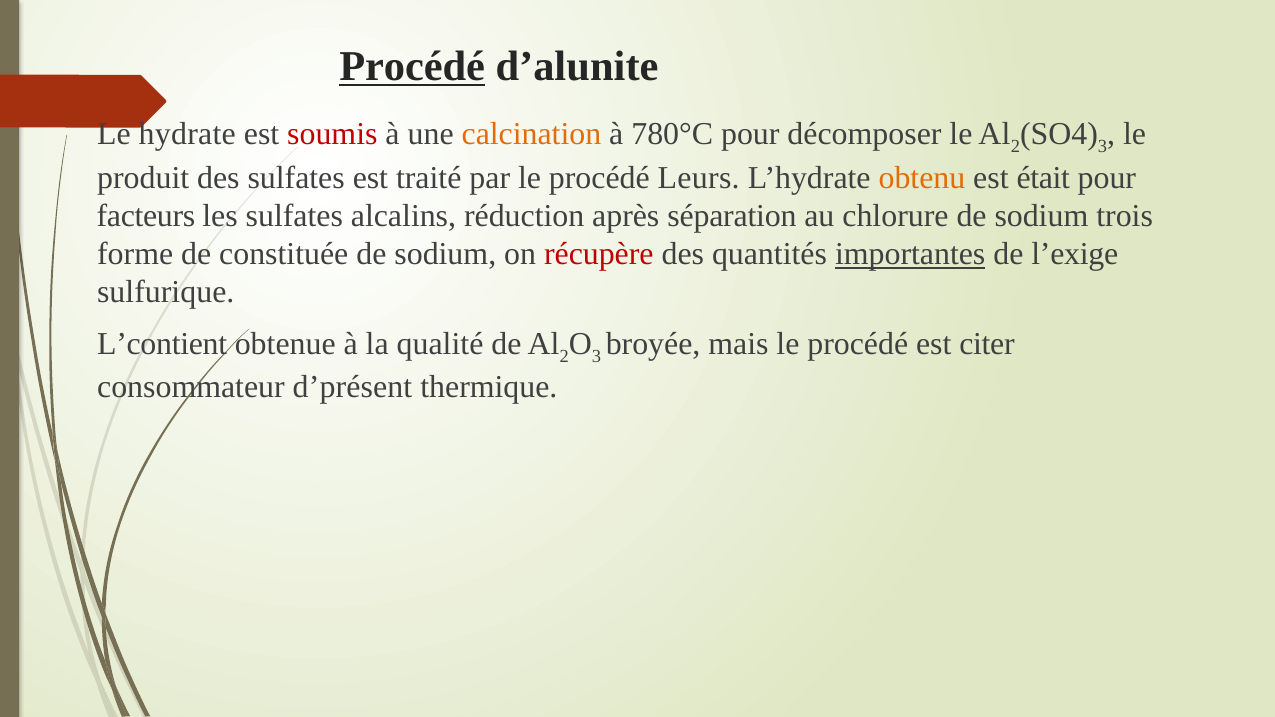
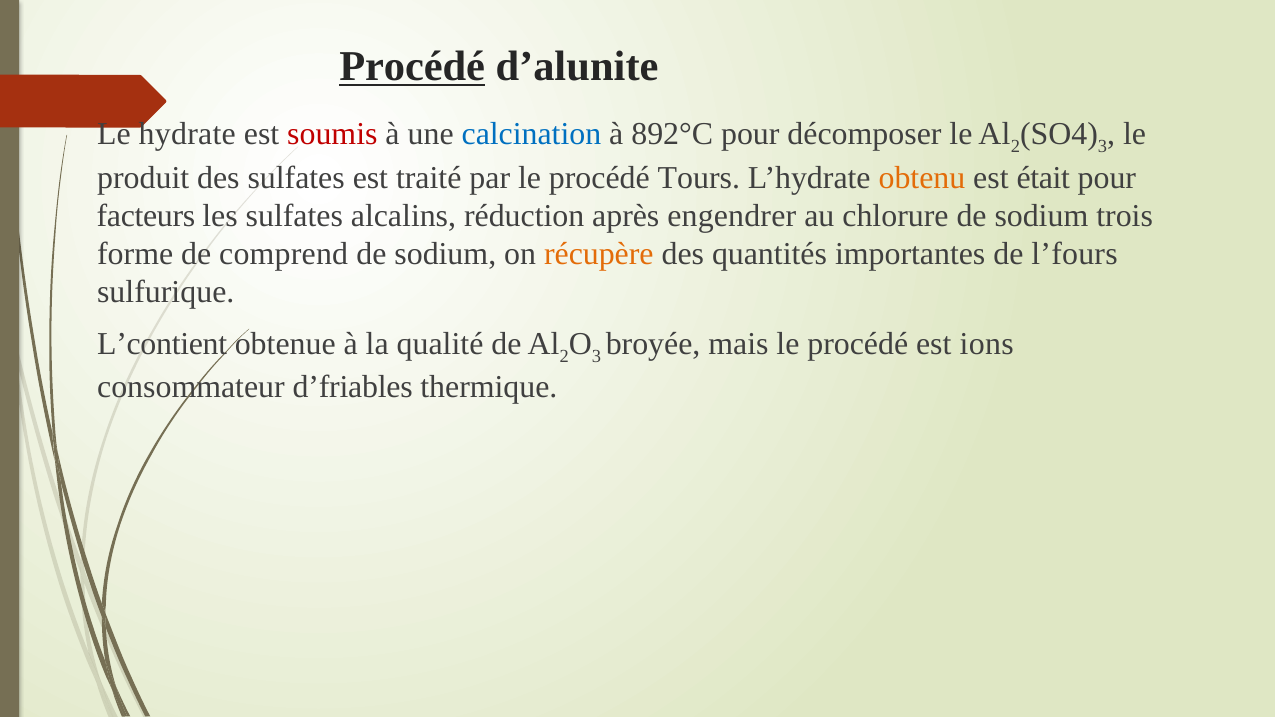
calcination colour: orange -> blue (531, 134)
780°C: 780°C -> 892°C (672, 134)
Leurs: Leurs -> Tours (699, 178)
séparation: séparation -> engendrer (732, 216)
constituée: constituée -> comprend (284, 254)
récupère colour: red -> orange (599, 254)
importantes underline: present -> none (910, 254)
l’exige: l’exige -> l’fours (1075, 254)
citer: citer -> ions (987, 344)
d’présent: d’présent -> d’friables (353, 387)
